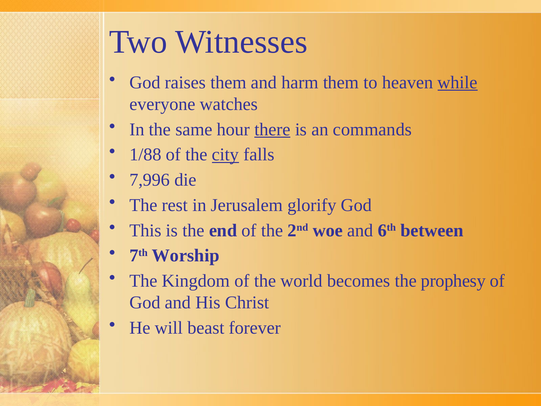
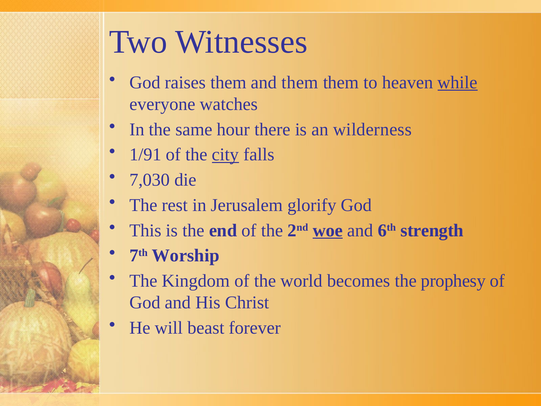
and harm: harm -> them (300, 82)
there underline: present -> none (272, 129)
commands: commands -> wilderness (372, 129)
1/88: 1/88 -> 1/91 (145, 155)
7,996: 7,996 -> 7,030 (150, 180)
woe underline: none -> present (328, 230)
between: between -> strength (432, 230)
